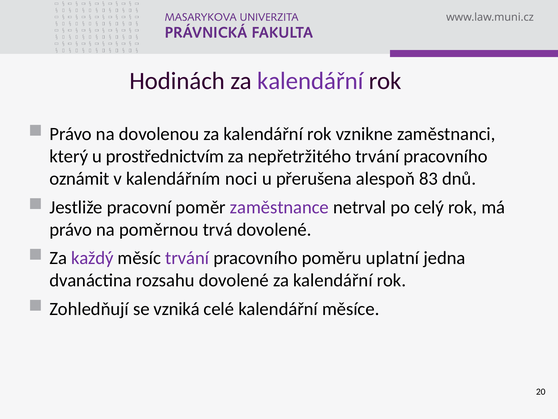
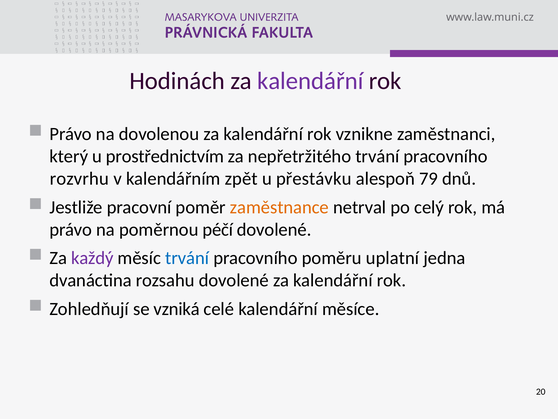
oznámit: oznámit -> rozvrhu (79, 178)
noci: noci -> zpět (241, 178)
přerušena: přerušena -> přestávku (314, 178)
83: 83 -> 79 (428, 178)
zaměstnance colour: purple -> orange (279, 207)
trvá: trvá -> péčí (218, 229)
trvání colour: purple -> blue (187, 258)
